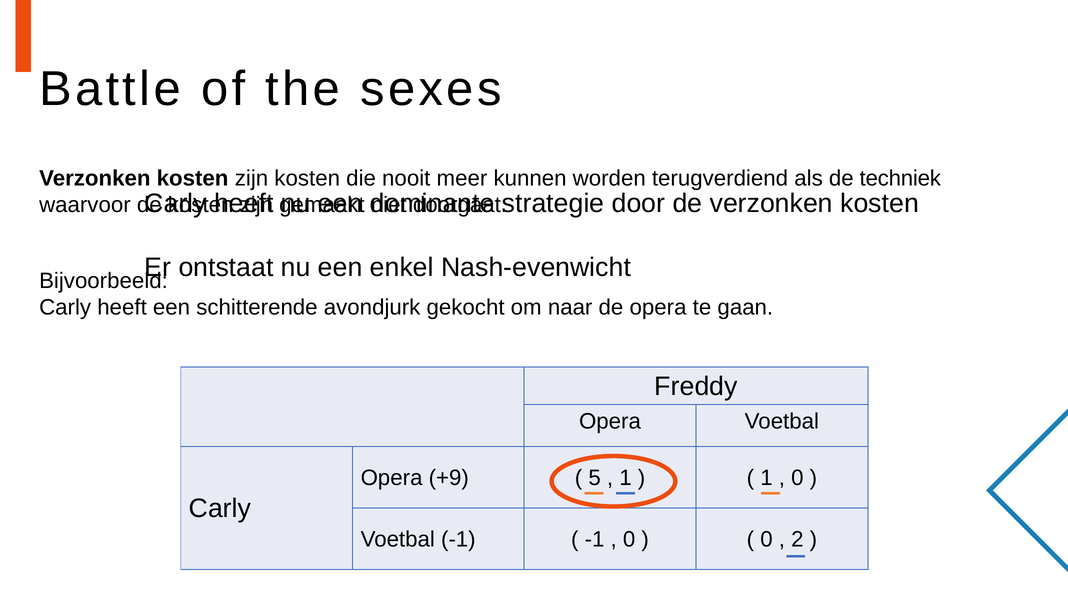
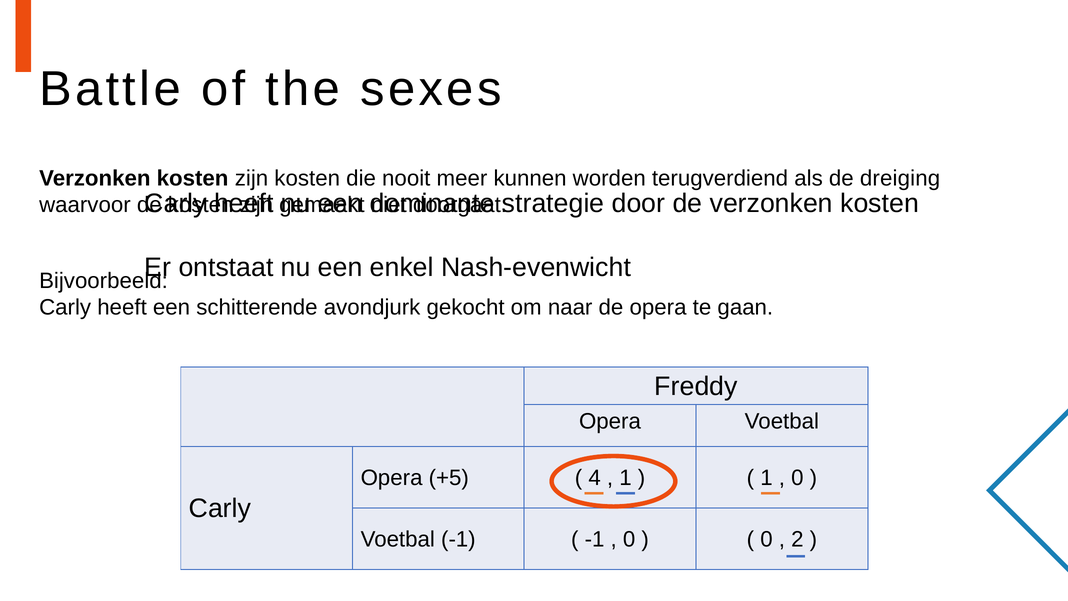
techniek: techniek -> dreiging (900, 178)
+9: +9 -> +5 (449, 478)
5: 5 -> 4 (595, 478)
